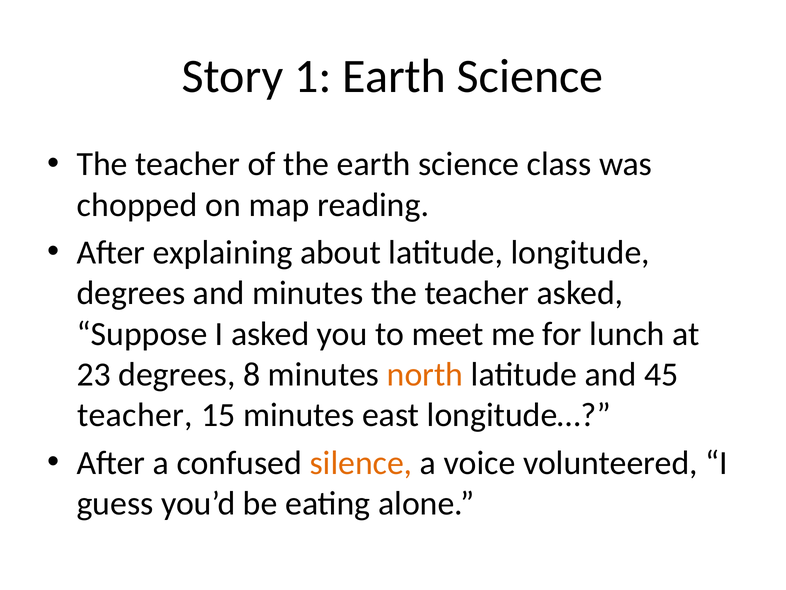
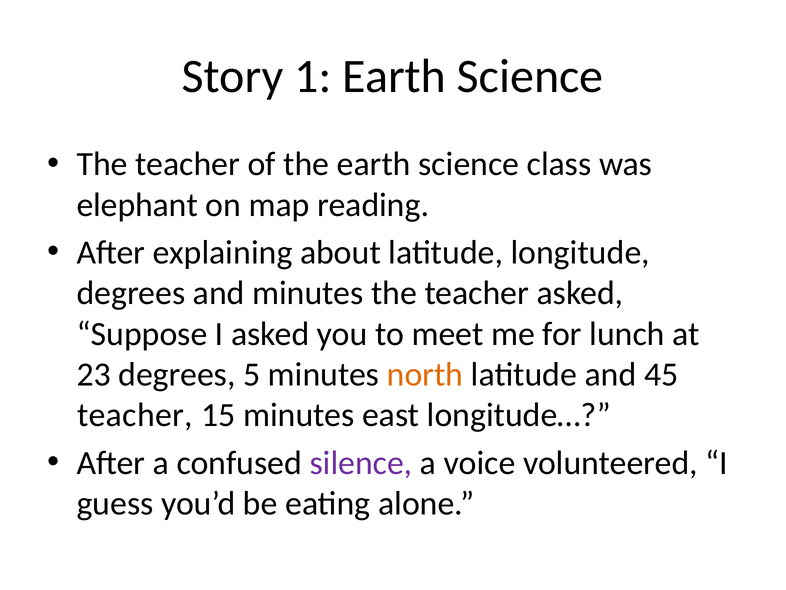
chopped: chopped -> elephant (137, 205)
8: 8 -> 5 (252, 374)
silence colour: orange -> purple (361, 463)
